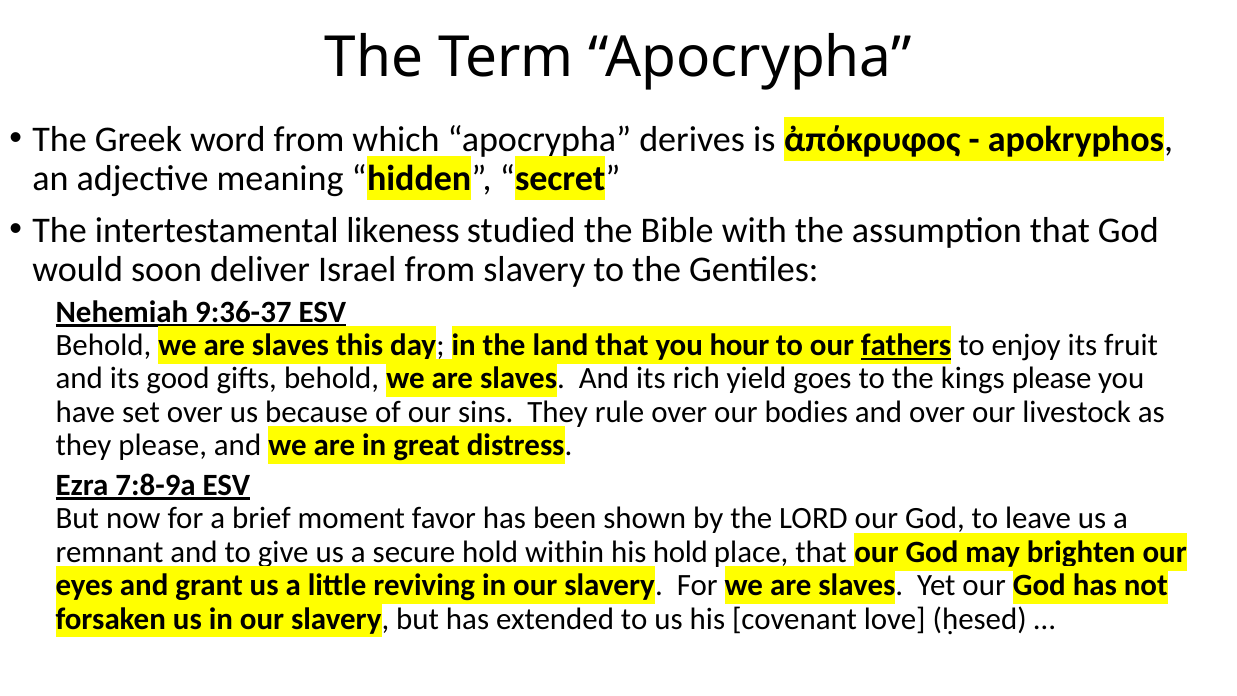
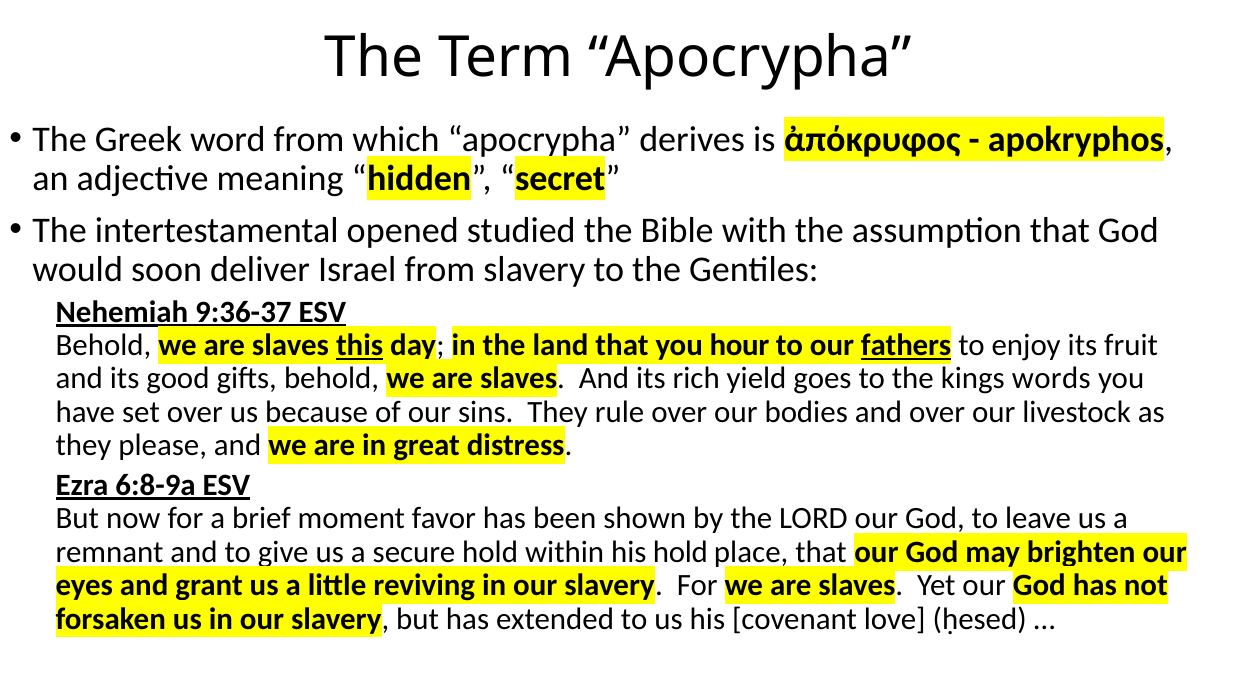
likeness: likeness -> opened (403, 230)
this underline: none -> present (360, 345)
kings please: please -> words (1051, 379)
7:8-9a: 7:8-9a -> 6:8-9a (156, 485)
